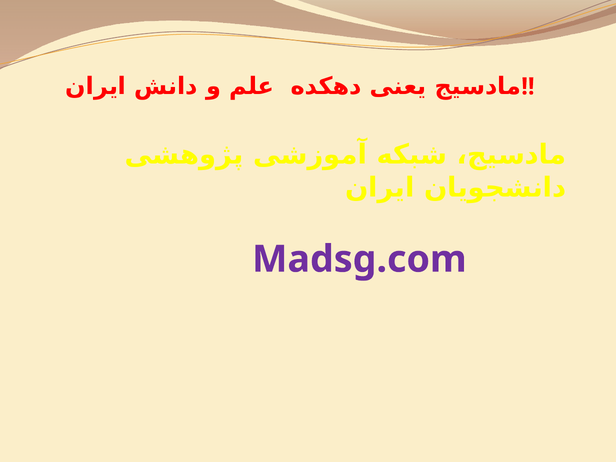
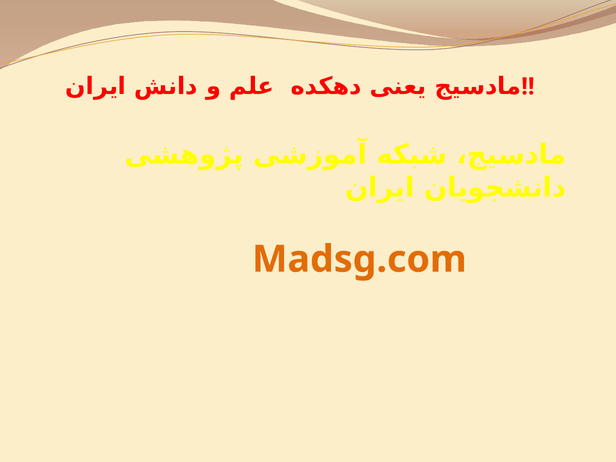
Madsg.com colour: purple -> orange (359, 259)
